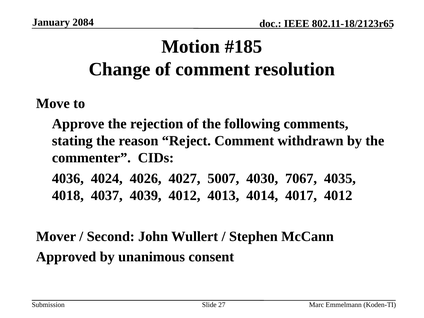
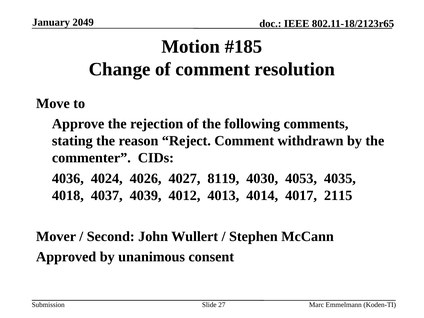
2084: 2084 -> 2049 (83, 22)
5007: 5007 -> 8119 (223, 178)
7067: 7067 -> 4053 (301, 178)
4017 4012: 4012 -> 2115 (338, 195)
